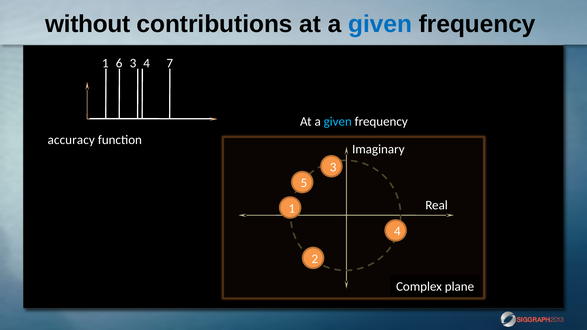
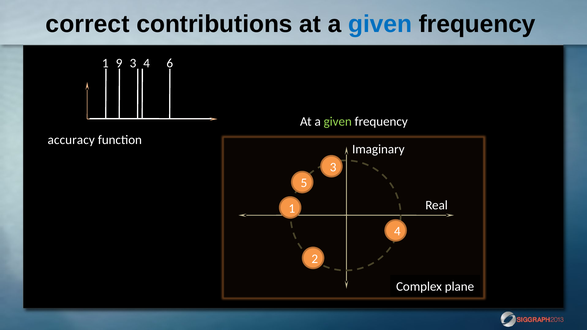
without: without -> correct (88, 24)
6: 6 -> 9 (119, 63)
7: 7 -> 6 (170, 63)
given colour: light blue -> light green (338, 122)
